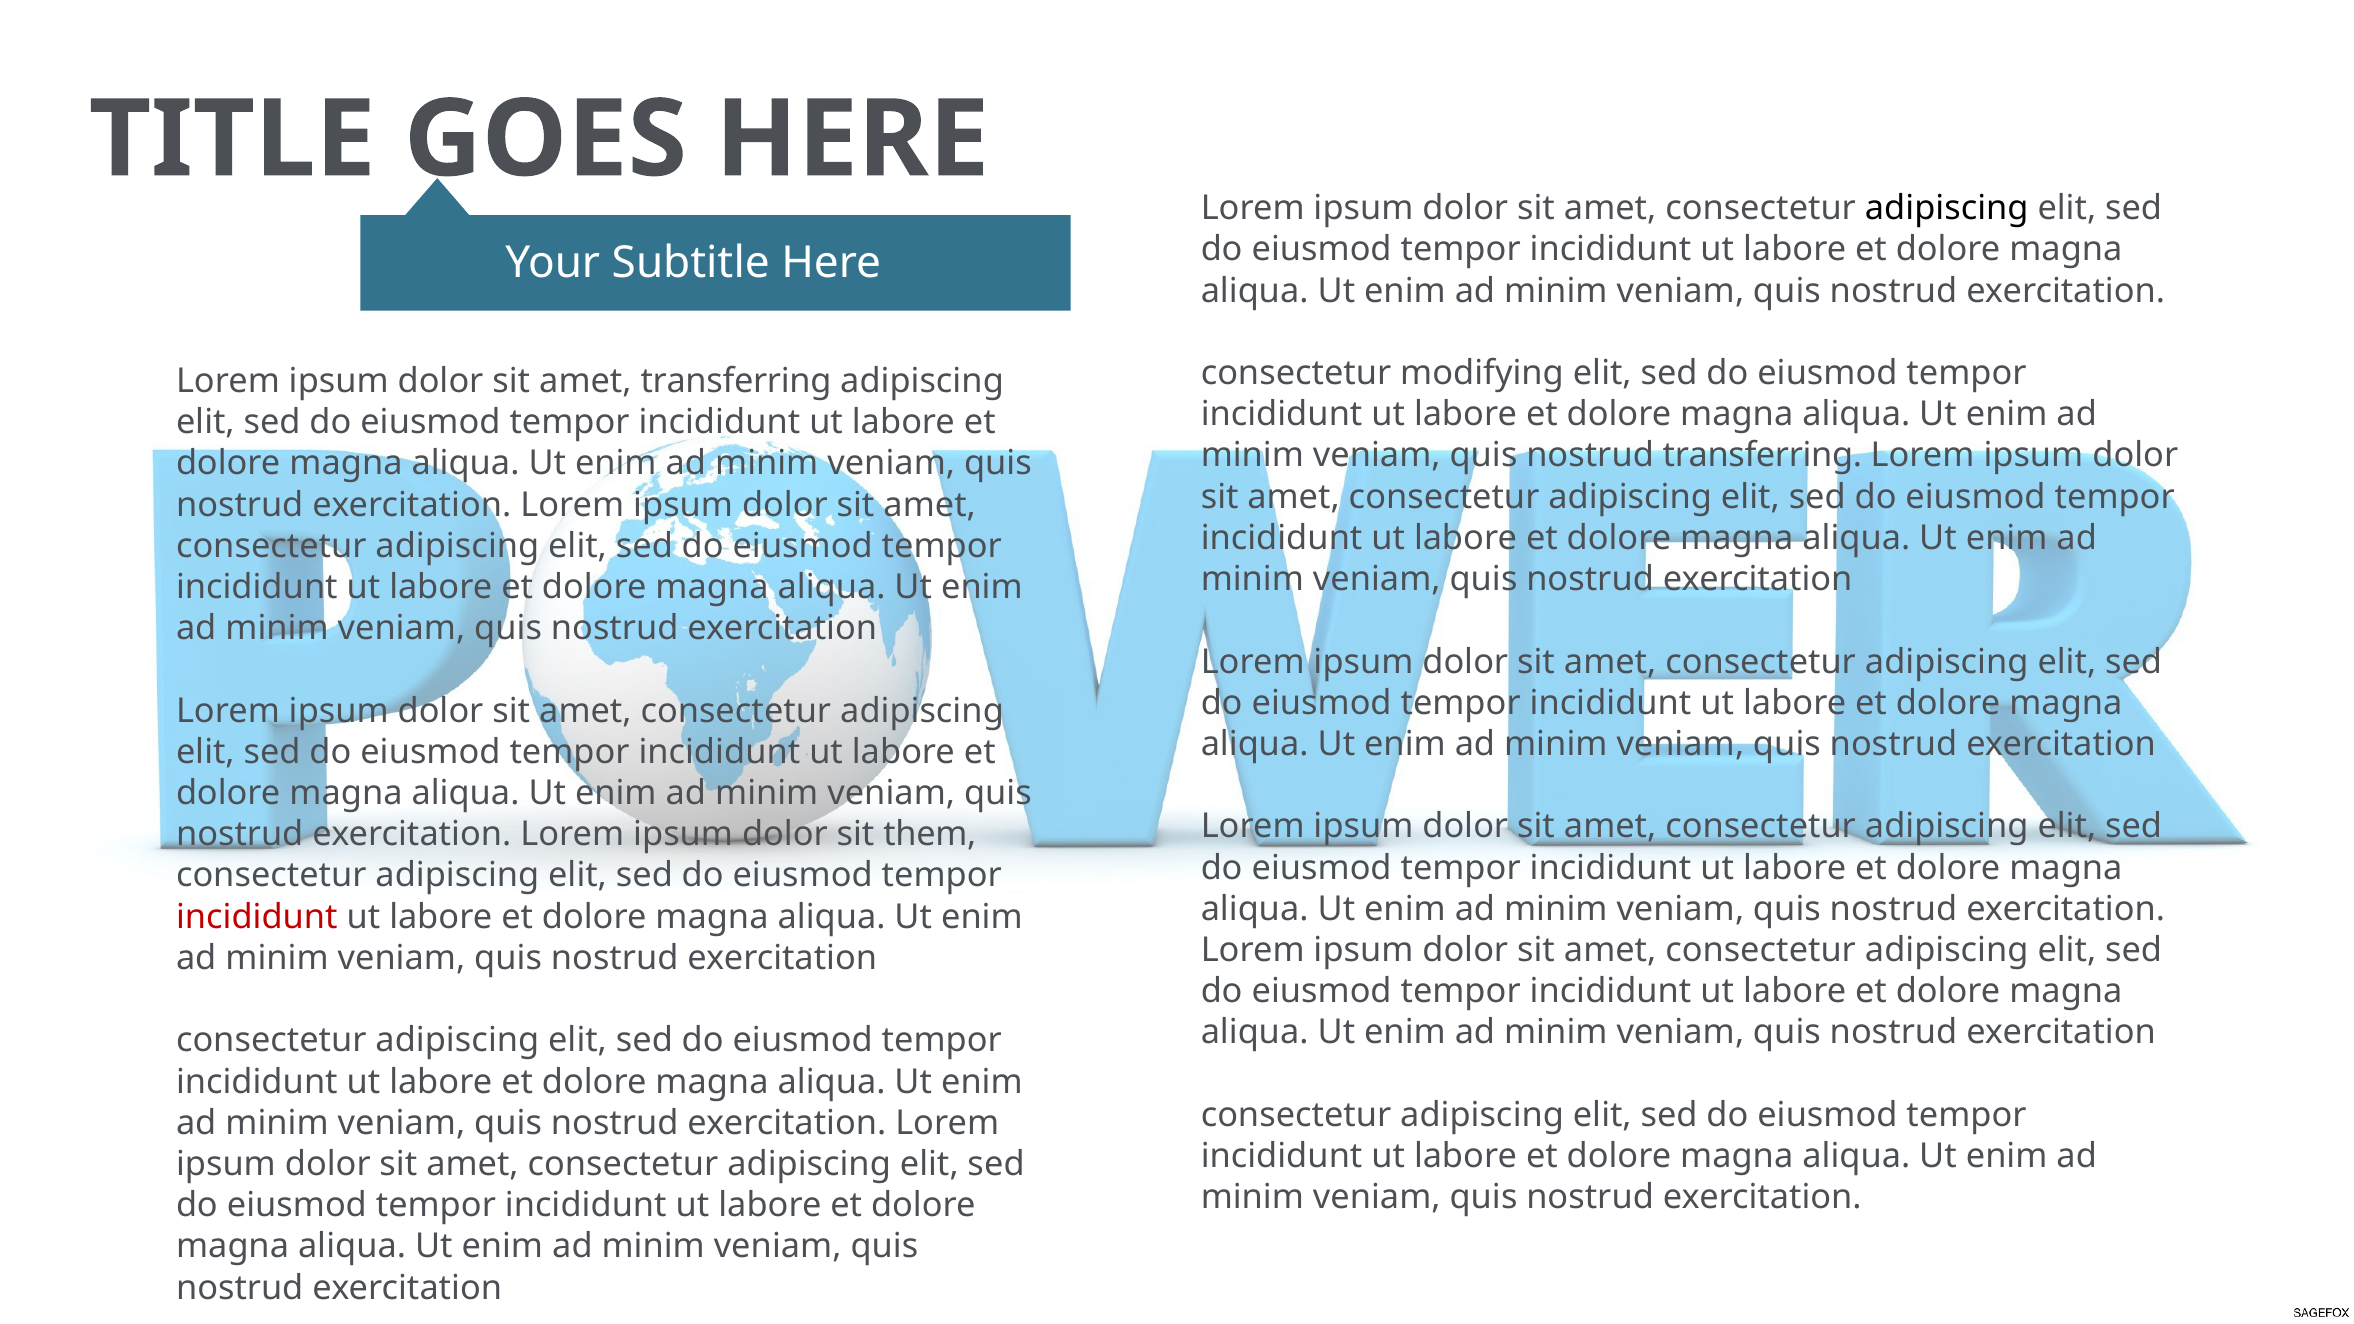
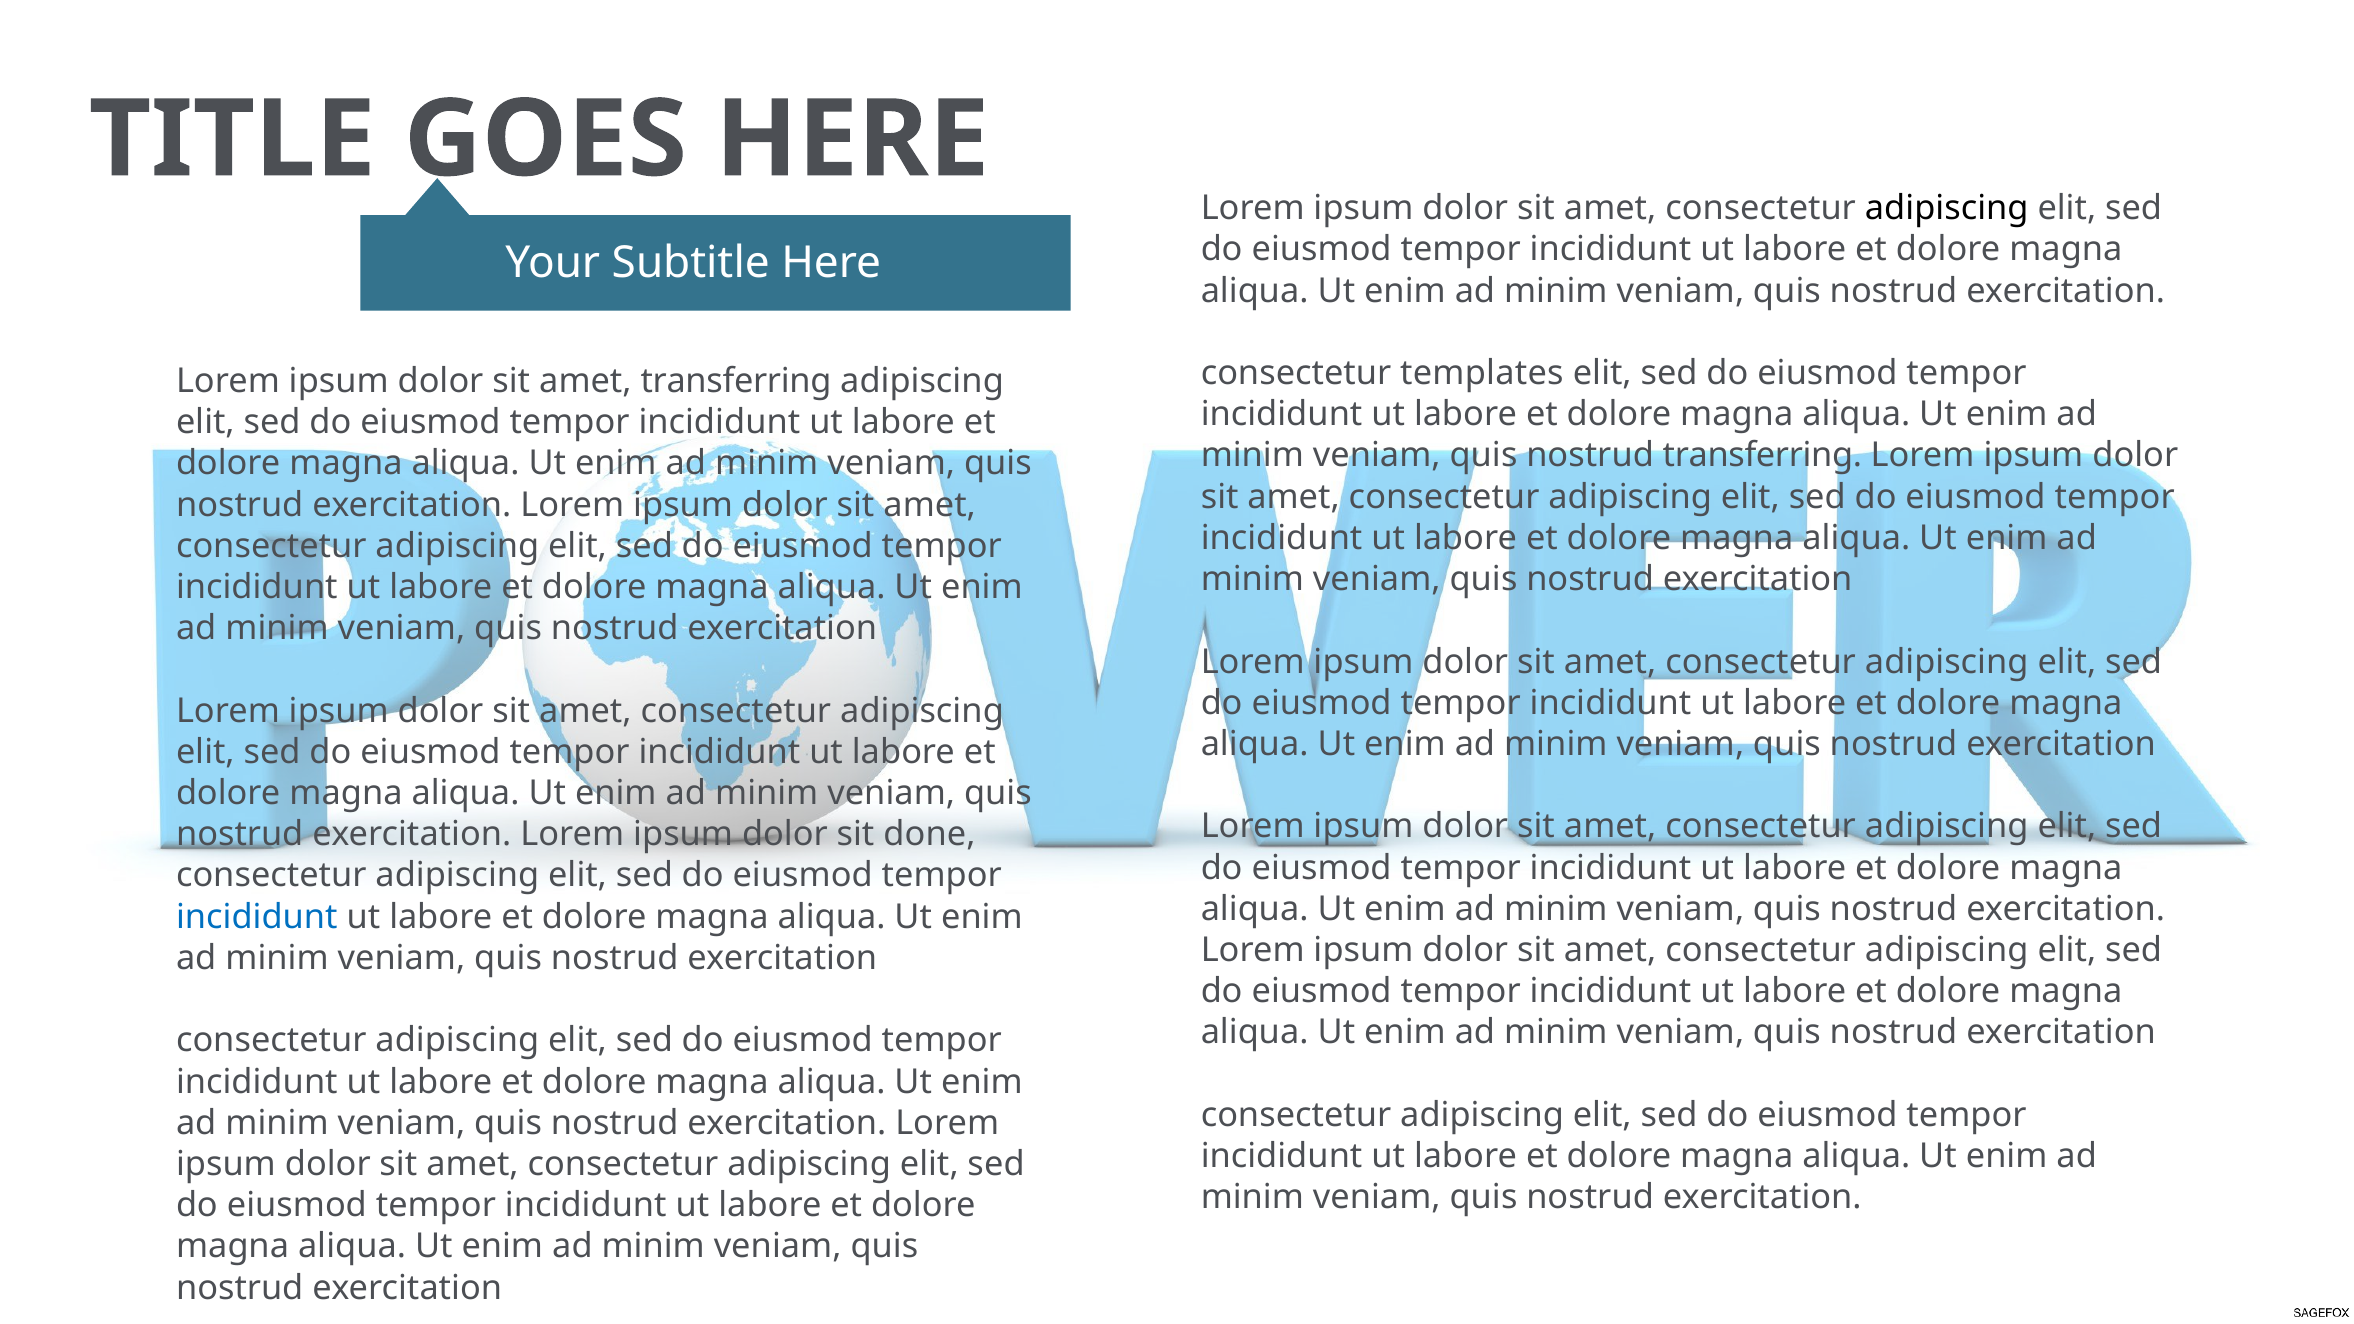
modifying: modifying -> templates (1482, 373)
them: them -> done (930, 835)
incididunt colour: red -> blue (257, 917)
